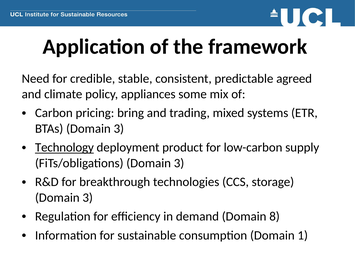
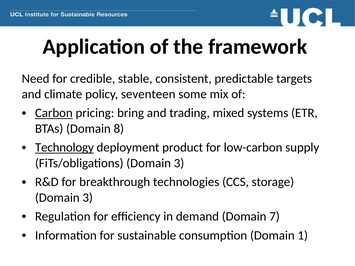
agreed: agreed -> targets (294, 79)
appliances: appliances -> seventeen (148, 94)
Carbon underline: none -> present (54, 113)
BTAs Domain 3: 3 -> 8 (119, 129)
8: 8 -> 7 (275, 217)
